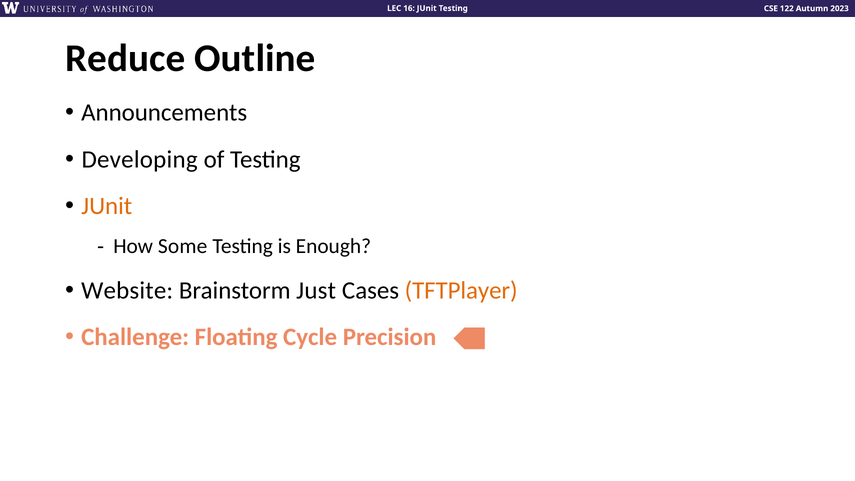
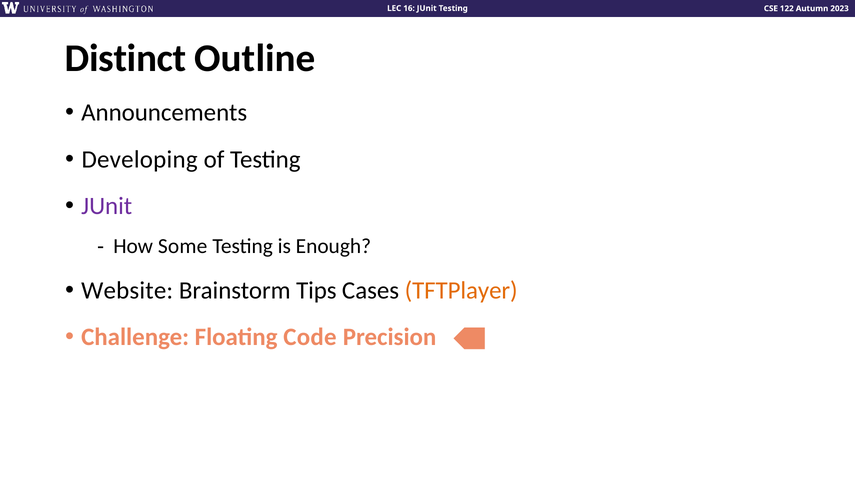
Reduce: Reduce -> Distinct (126, 58)
JUnit colour: orange -> purple (107, 206)
Just: Just -> Tips (316, 291)
Cycle: Cycle -> Code (310, 337)
